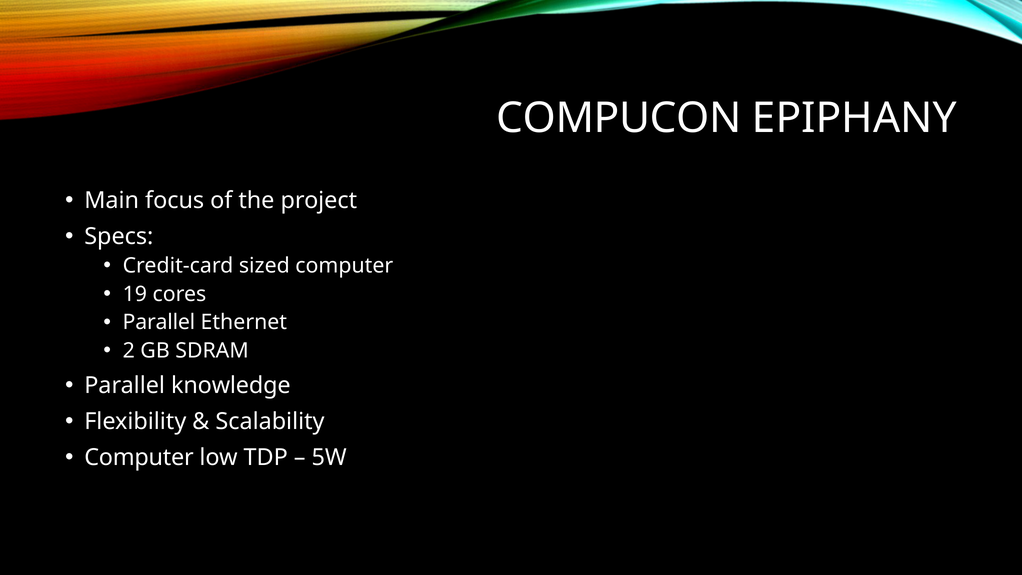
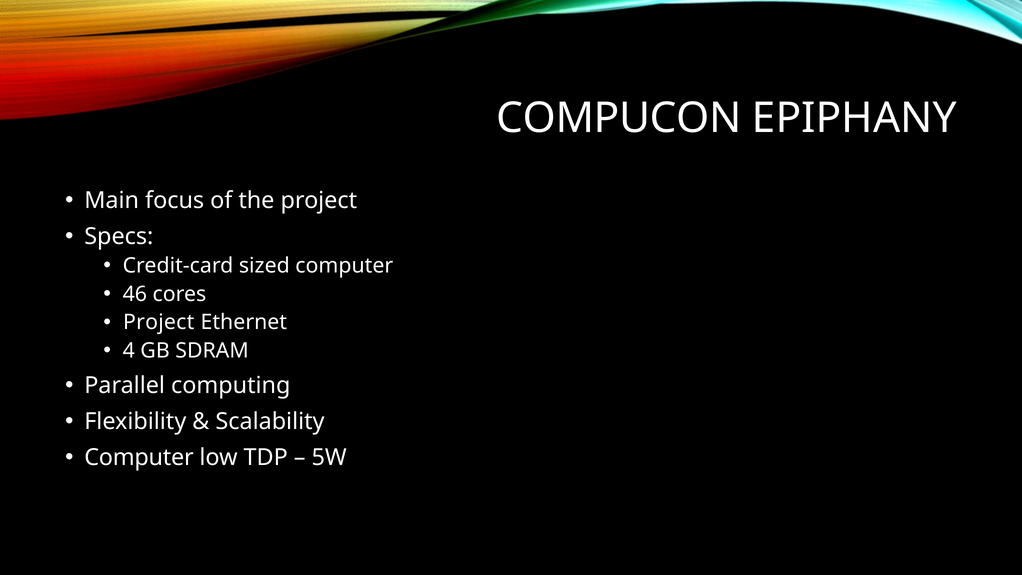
19: 19 -> 46 (135, 294)
Parallel: Parallel -> Project (159, 322)
2: 2 -> 4 (129, 351)
knowledge: knowledge -> computing (231, 385)
